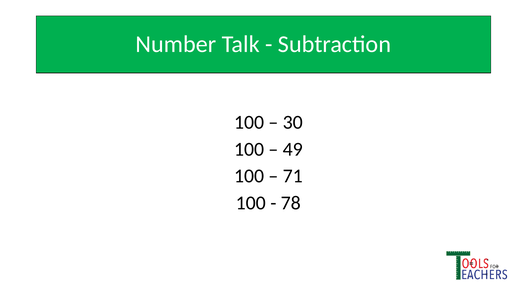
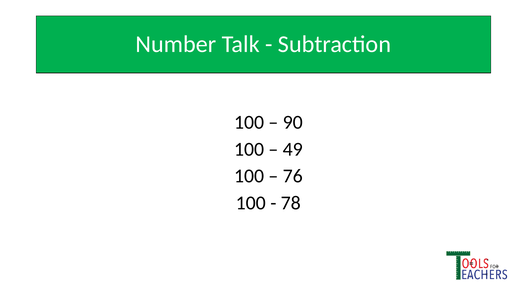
30: 30 -> 90 (293, 123)
71: 71 -> 76 (293, 176)
